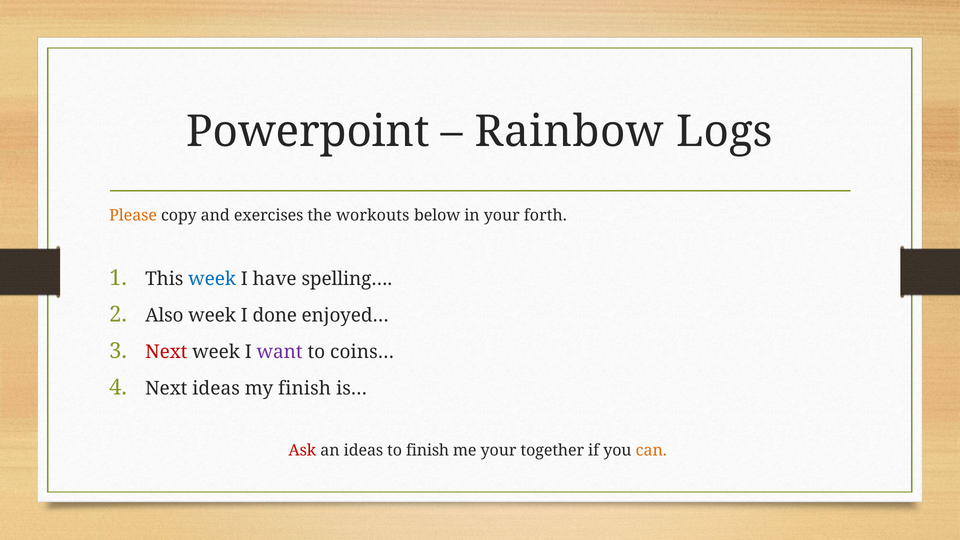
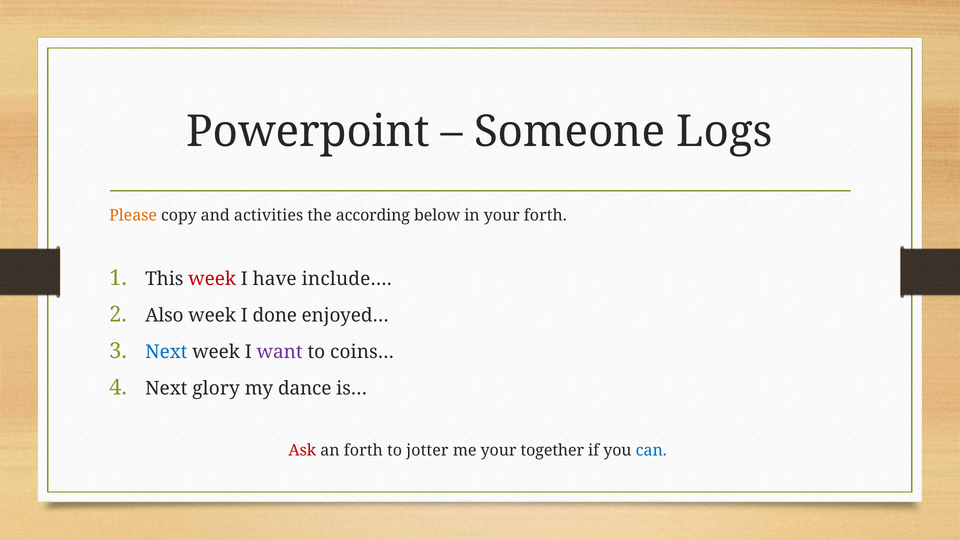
Rainbow: Rainbow -> Someone (570, 132)
exercises: exercises -> activities (269, 216)
workouts: workouts -> according (373, 216)
week colour: blue -> red (212, 279)
spelling…: spelling… -> include… (347, 279)
Next colour: red -> blue (166, 352)
Next ideas: ideas -> glory (216, 388)
my finish: finish -> dance (305, 388)
an ideas: ideas -> forth (363, 450)
to finish: finish -> jotter (427, 450)
can colour: orange -> blue (651, 450)
